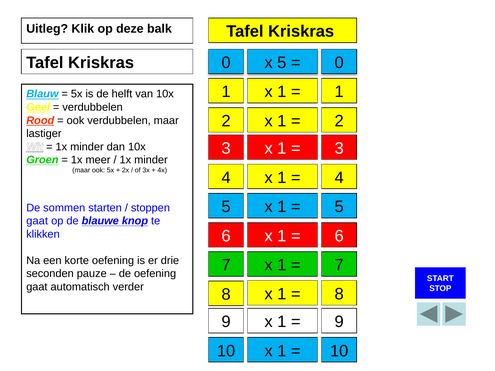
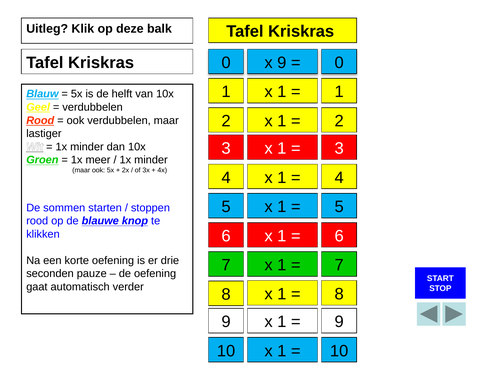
x 5: 5 -> 9 (282, 63)
gaat: gaat -> rood (37, 221)
